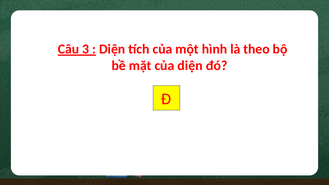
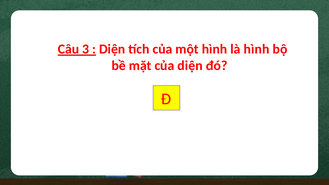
là theo: theo -> hình (256, 49)
